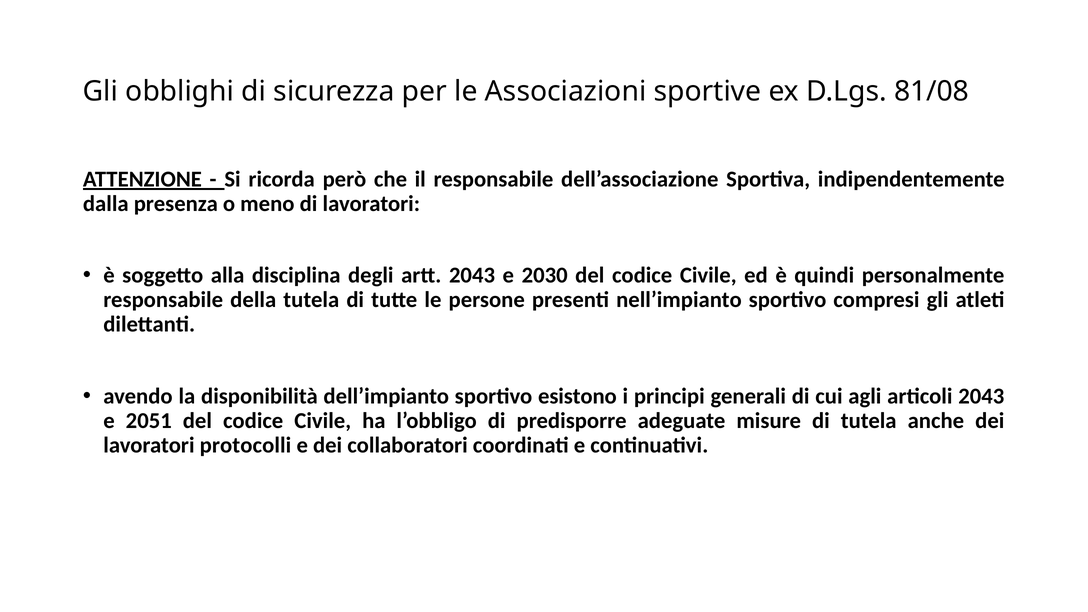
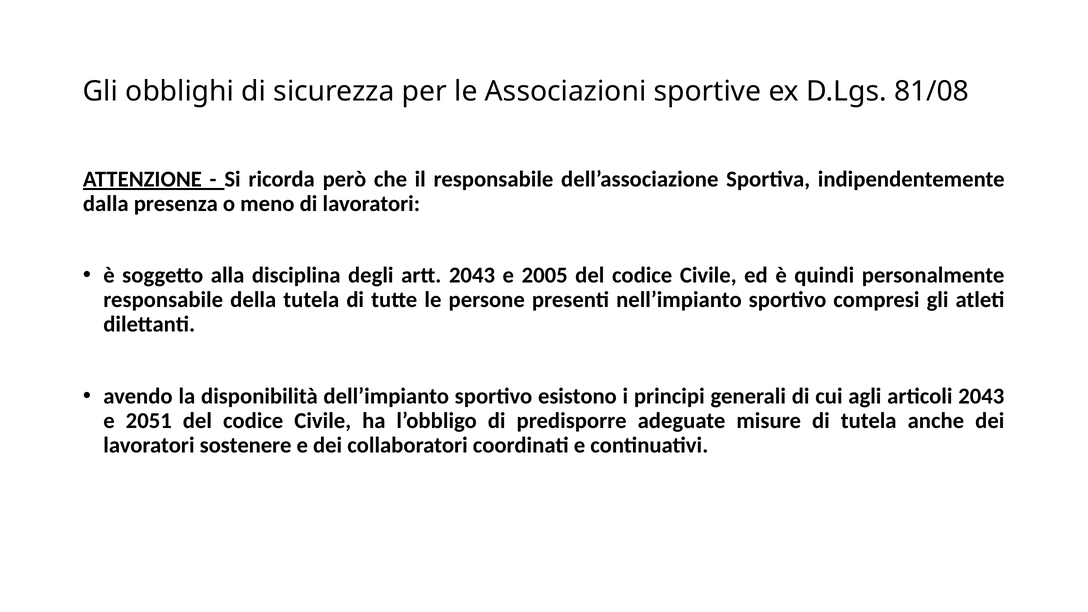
2030: 2030 -> 2005 (545, 275)
protocolli: protocolli -> sostenere (246, 445)
